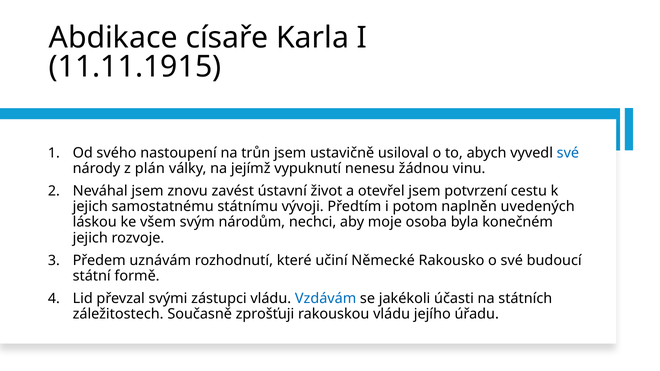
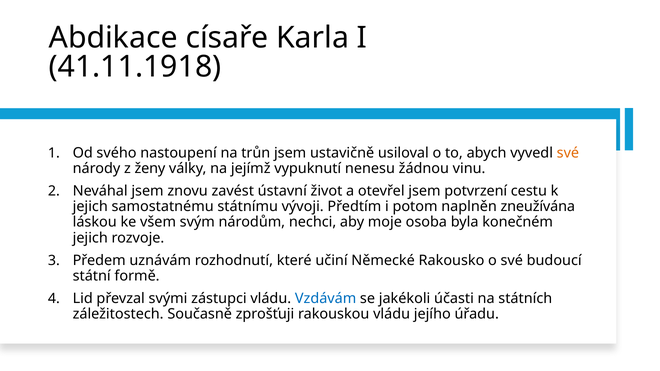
11.11.1915: 11.11.1915 -> 41.11.1918 (135, 67)
své colour: blue -> orange (568, 153)
plán: plán -> ženy (150, 169)
uvedených: uvedených -> zneužívána (538, 207)
